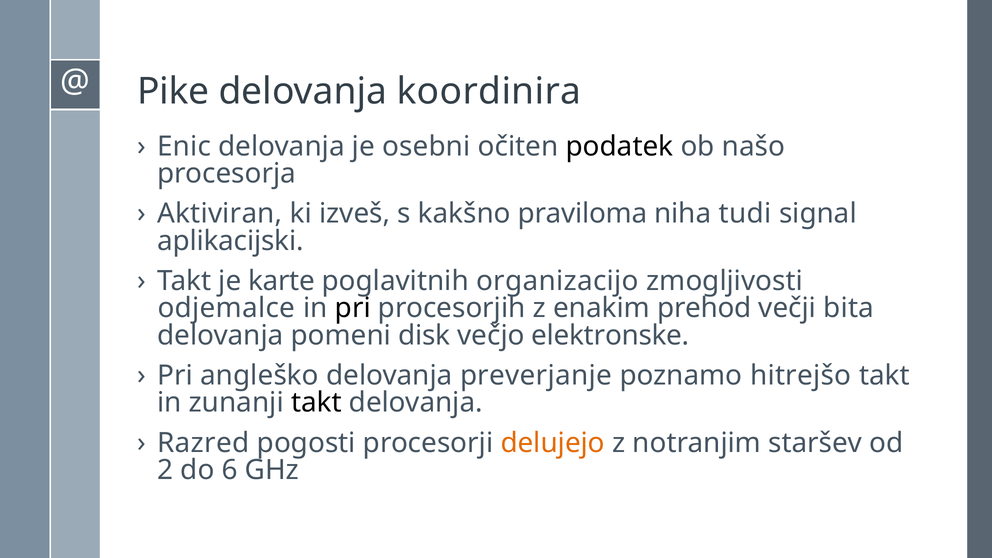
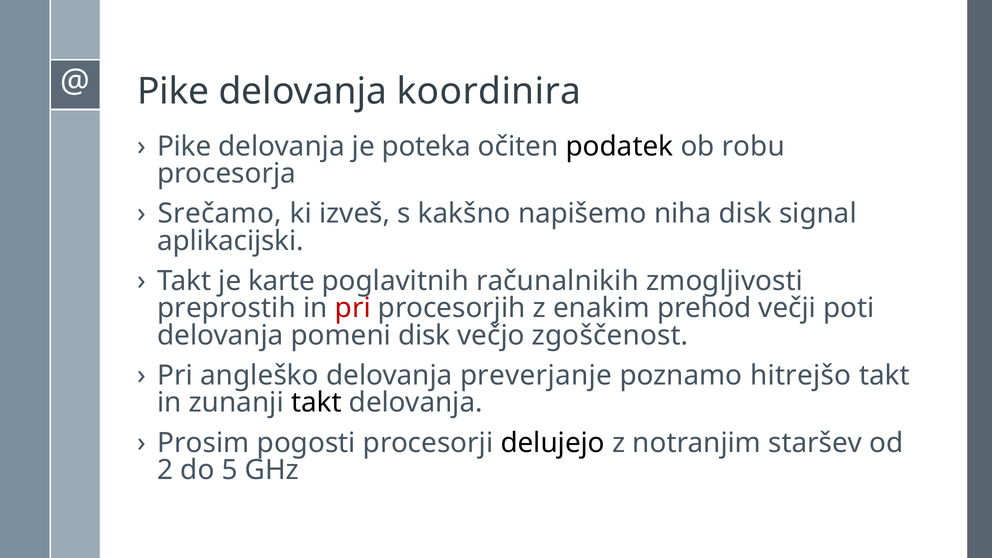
Enic: Enic -> Pike (184, 146)
osebni: osebni -> poteka (426, 146)
našo: našo -> robu (753, 146)
Aktiviran: Aktiviran -> Srečamo (220, 214)
praviloma: praviloma -> napišemo (582, 214)
niha tudi: tudi -> disk (745, 214)
organizacijo: organizacijo -> računalnikih (558, 281)
odjemalce: odjemalce -> preprostih (227, 308)
pri colour: black -> red (353, 308)
bita: bita -> poti (849, 308)
elektronske: elektronske -> zgoščenost (610, 335)
Razred: Razred -> Prosim (203, 443)
delujejo colour: orange -> black (553, 443)
6: 6 -> 5 (230, 470)
